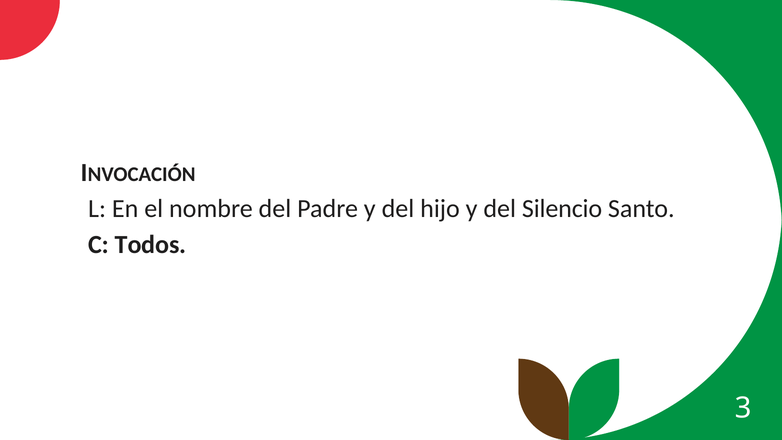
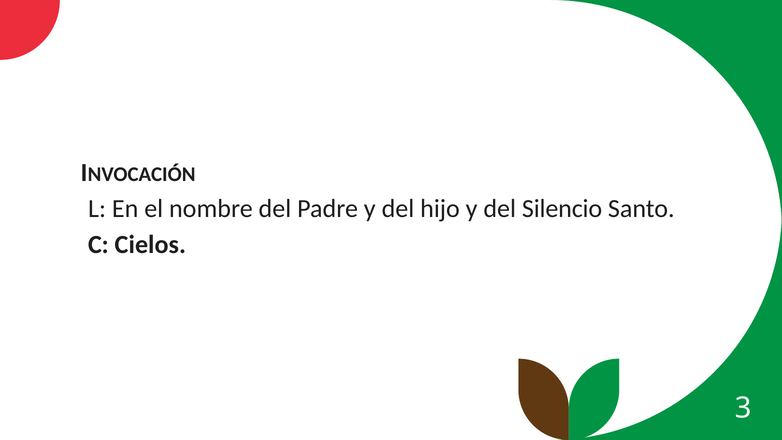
Todos: Todos -> Cielos (151, 245)
